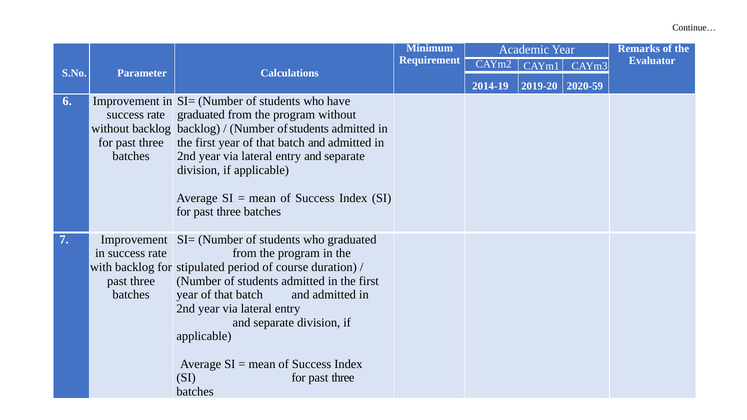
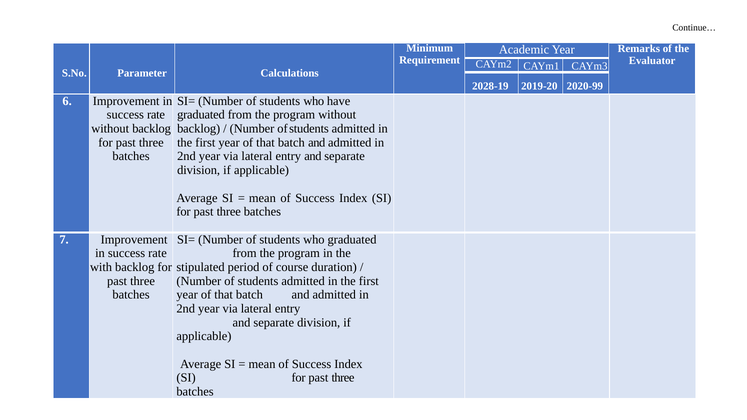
2014-19: 2014-19 -> 2028-19 (490, 86)
2020-59: 2020-59 -> 2020-99 (585, 86)
